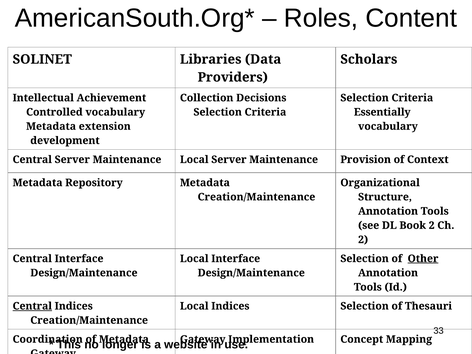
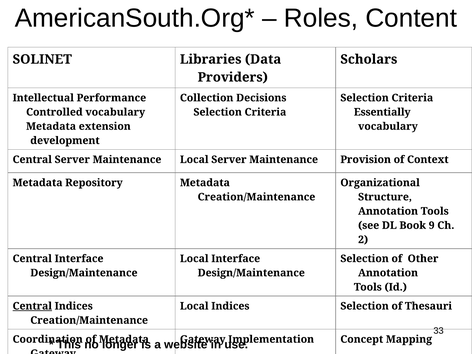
Achievement: Achievement -> Performance (111, 98)
Book 2: 2 -> 9 (432, 225)
Other underline: present -> none (423, 259)
